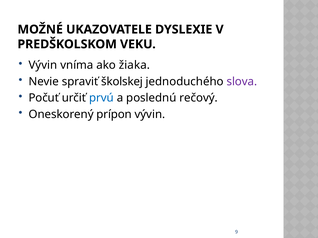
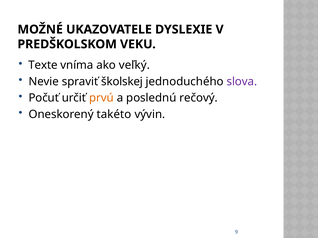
Vývin: Vývin -> Texte (43, 65)
žiaka: žiaka -> veľký (134, 65)
prvú colour: blue -> orange (101, 98)
prípon: prípon -> takéto (114, 115)
